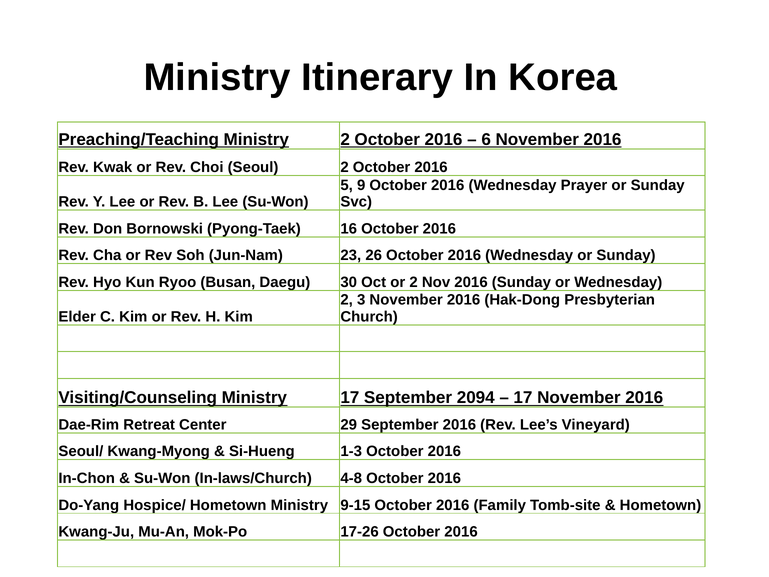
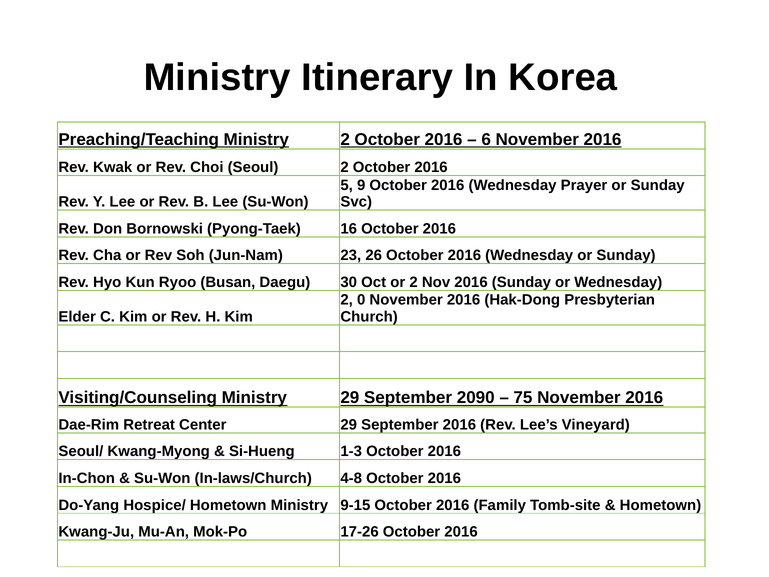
3: 3 -> 0 (361, 300)
Ministry 17: 17 -> 29 (350, 398)
2094: 2094 -> 2090 (476, 398)
17: 17 -> 75 (523, 398)
